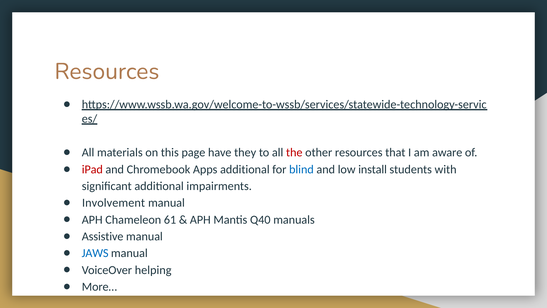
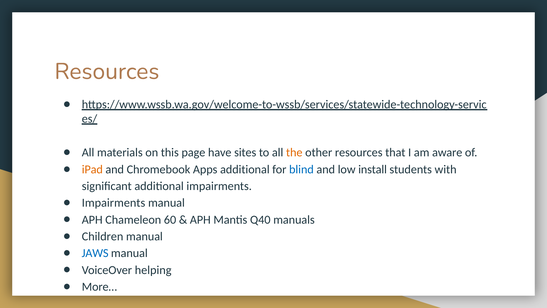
they: they -> sites (245, 152)
the colour: red -> orange (294, 152)
iPad colour: red -> orange (92, 169)
Involvement: Involvement -> Impairments (114, 203)
61: 61 -> 60 (170, 219)
Assistive: Assistive -> Children (103, 236)
